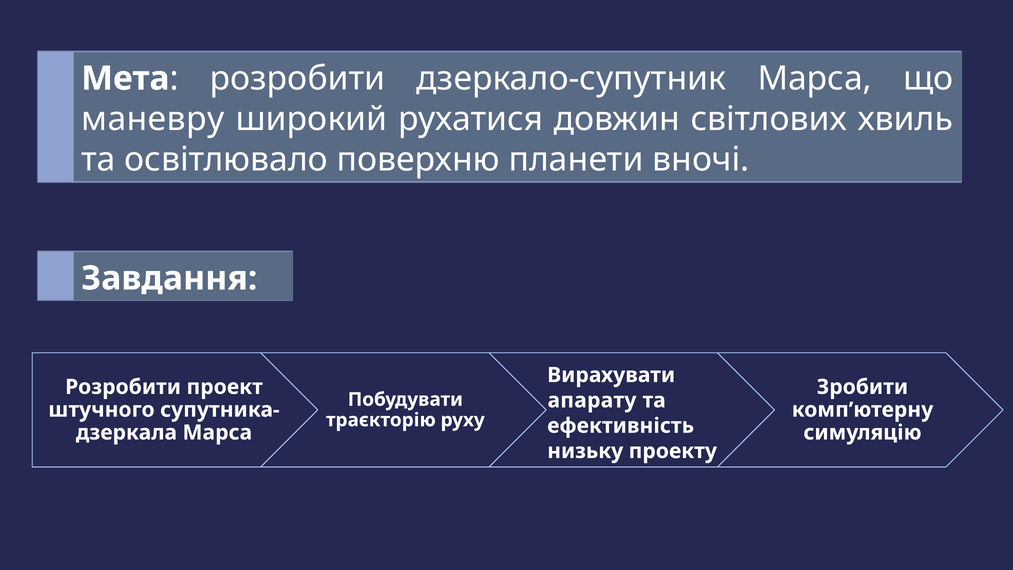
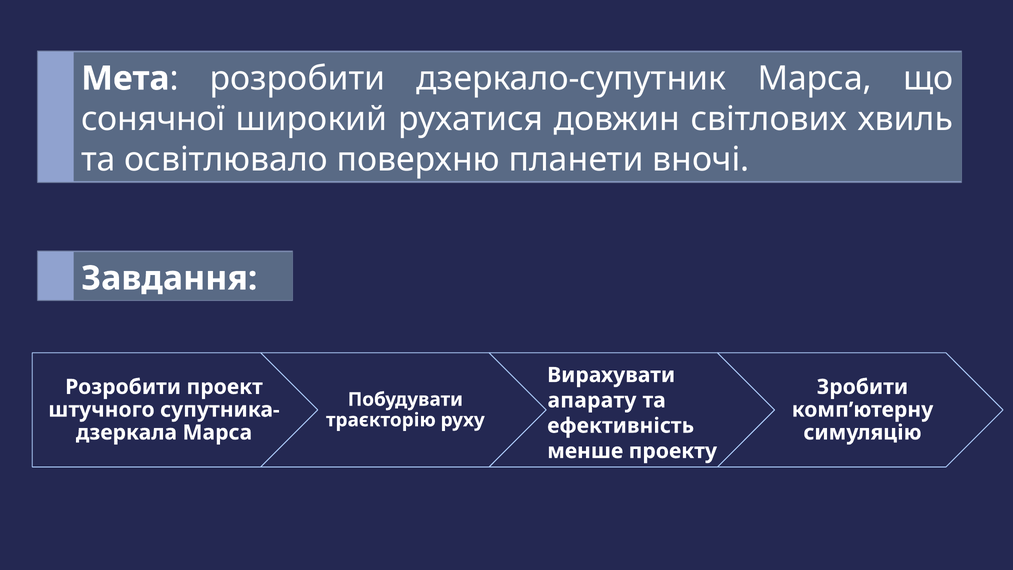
маневру: маневру -> сонячної (153, 119)
низьку: низьку -> менше (585, 451)
